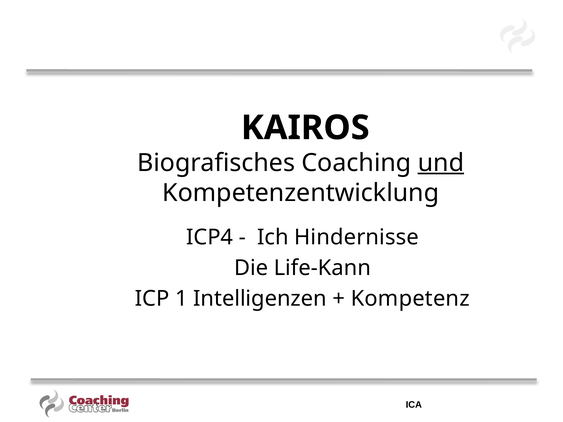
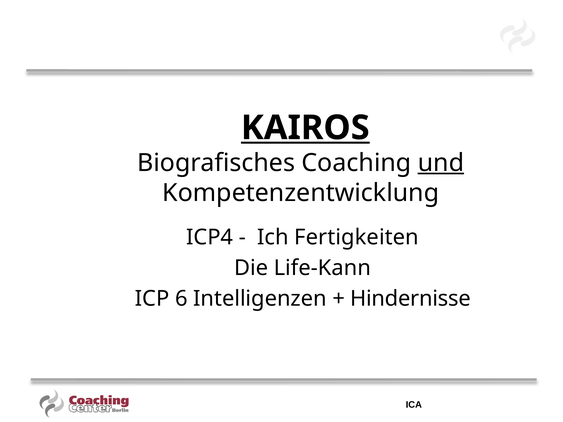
KAIROS underline: none -> present (305, 128)
Hindernisse: Hindernisse -> Fertigkeiten (357, 237)
1: 1 -> 6 (181, 299)
Kompetenz: Kompetenz -> Hindernisse (410, 299)
